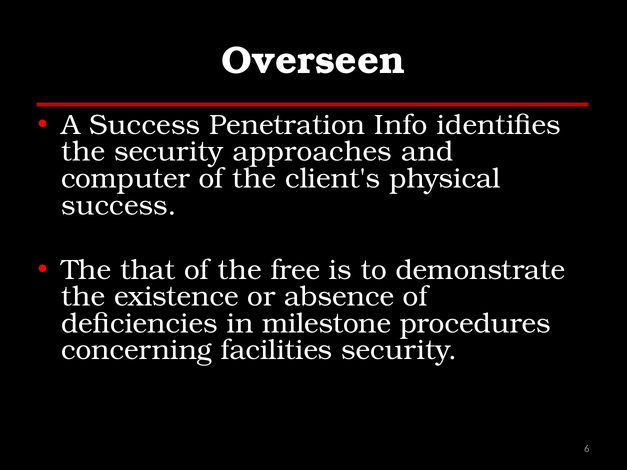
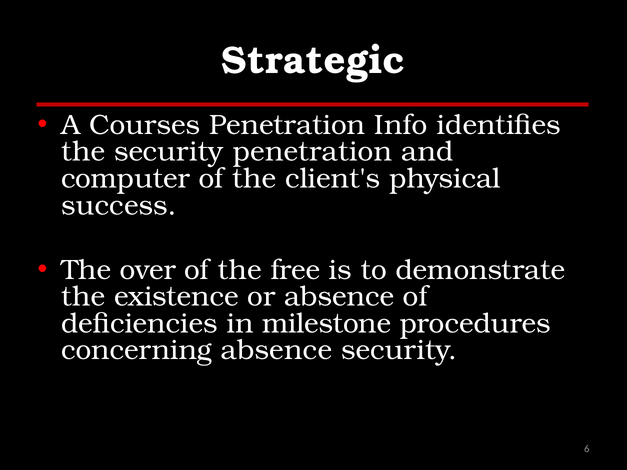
Overseen: Overseen -> Strategic (313, 61)
A Success: Success -> Courses (145, 125)
security approaches: approaches -> penetration (312, 152)
that: that -> over (148, 270)
concerning facilities: facilities -> absence (276, 350)
